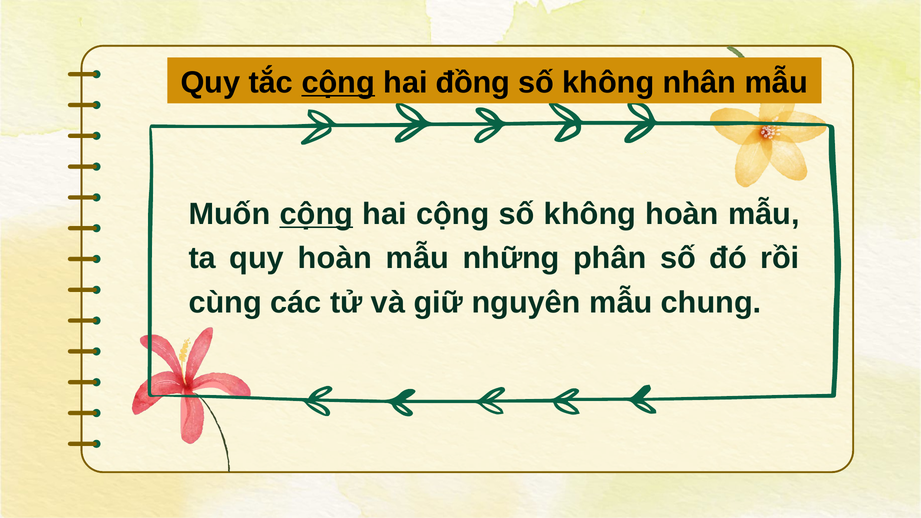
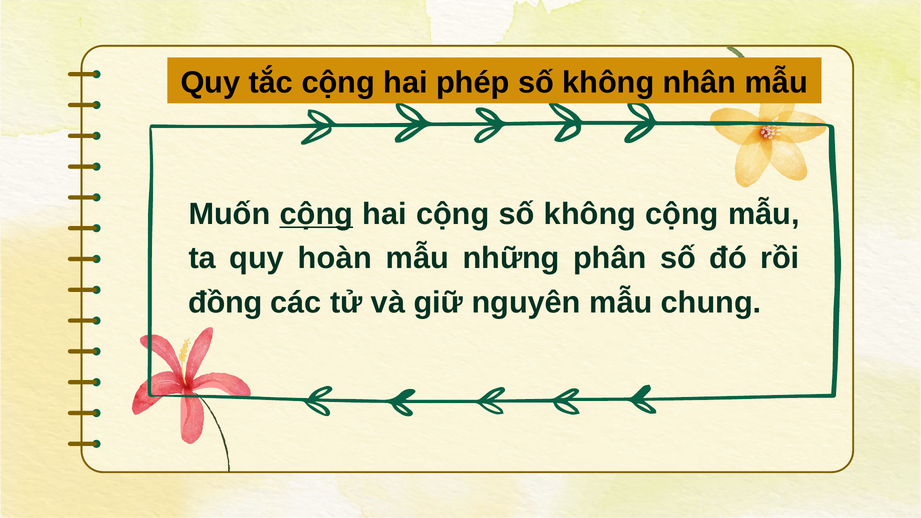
cộng underline: present -> none (338, 83)
đồng: đồng -> phép (473, 83)
không hoàn: hoàn -> cộng (682, 214)
cùng: cùng -> đồng (225, 302)
